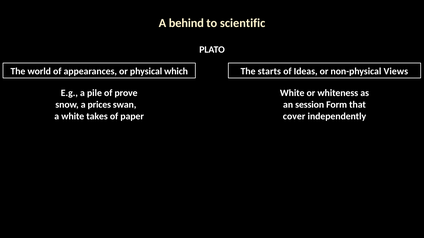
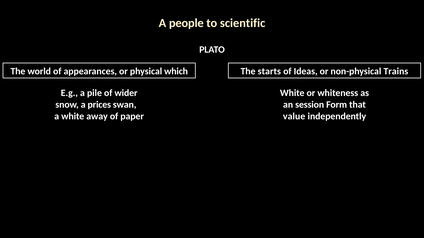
behind: behind -> people (186, 23)
Views: Views -> Trains (396, 71)
prove: prove -> wider (126, 93)
takes: takes -> away (97, 117)
cover: cover -> value (294, 117)
